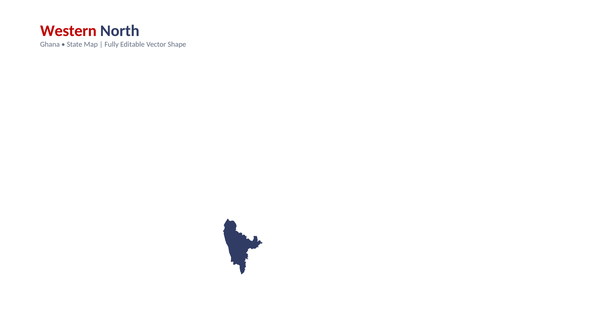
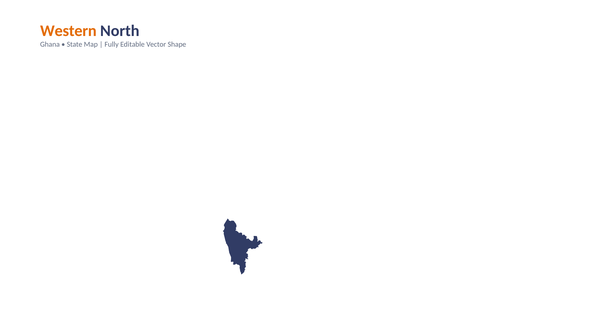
Western colour: red -> orange (68, 31)
